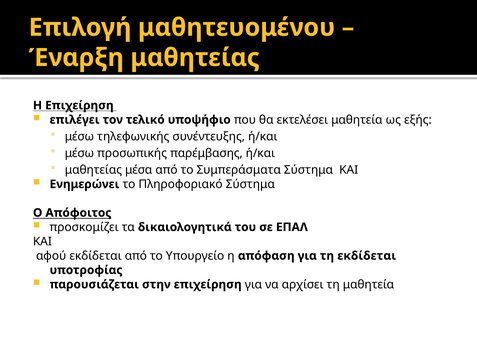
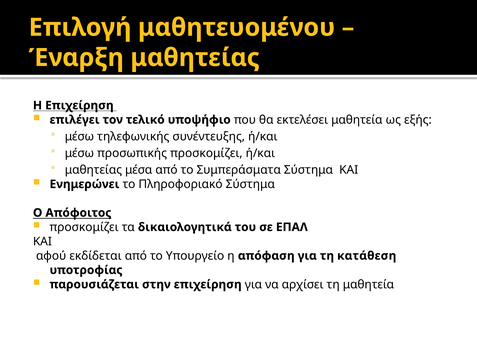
προσωπικής παρέμβασης: παρέμβασης -> προσκομίζει (206, 153)
τη εκδίδεται: εκδίδεται -> κατάθεση (367, 256)
